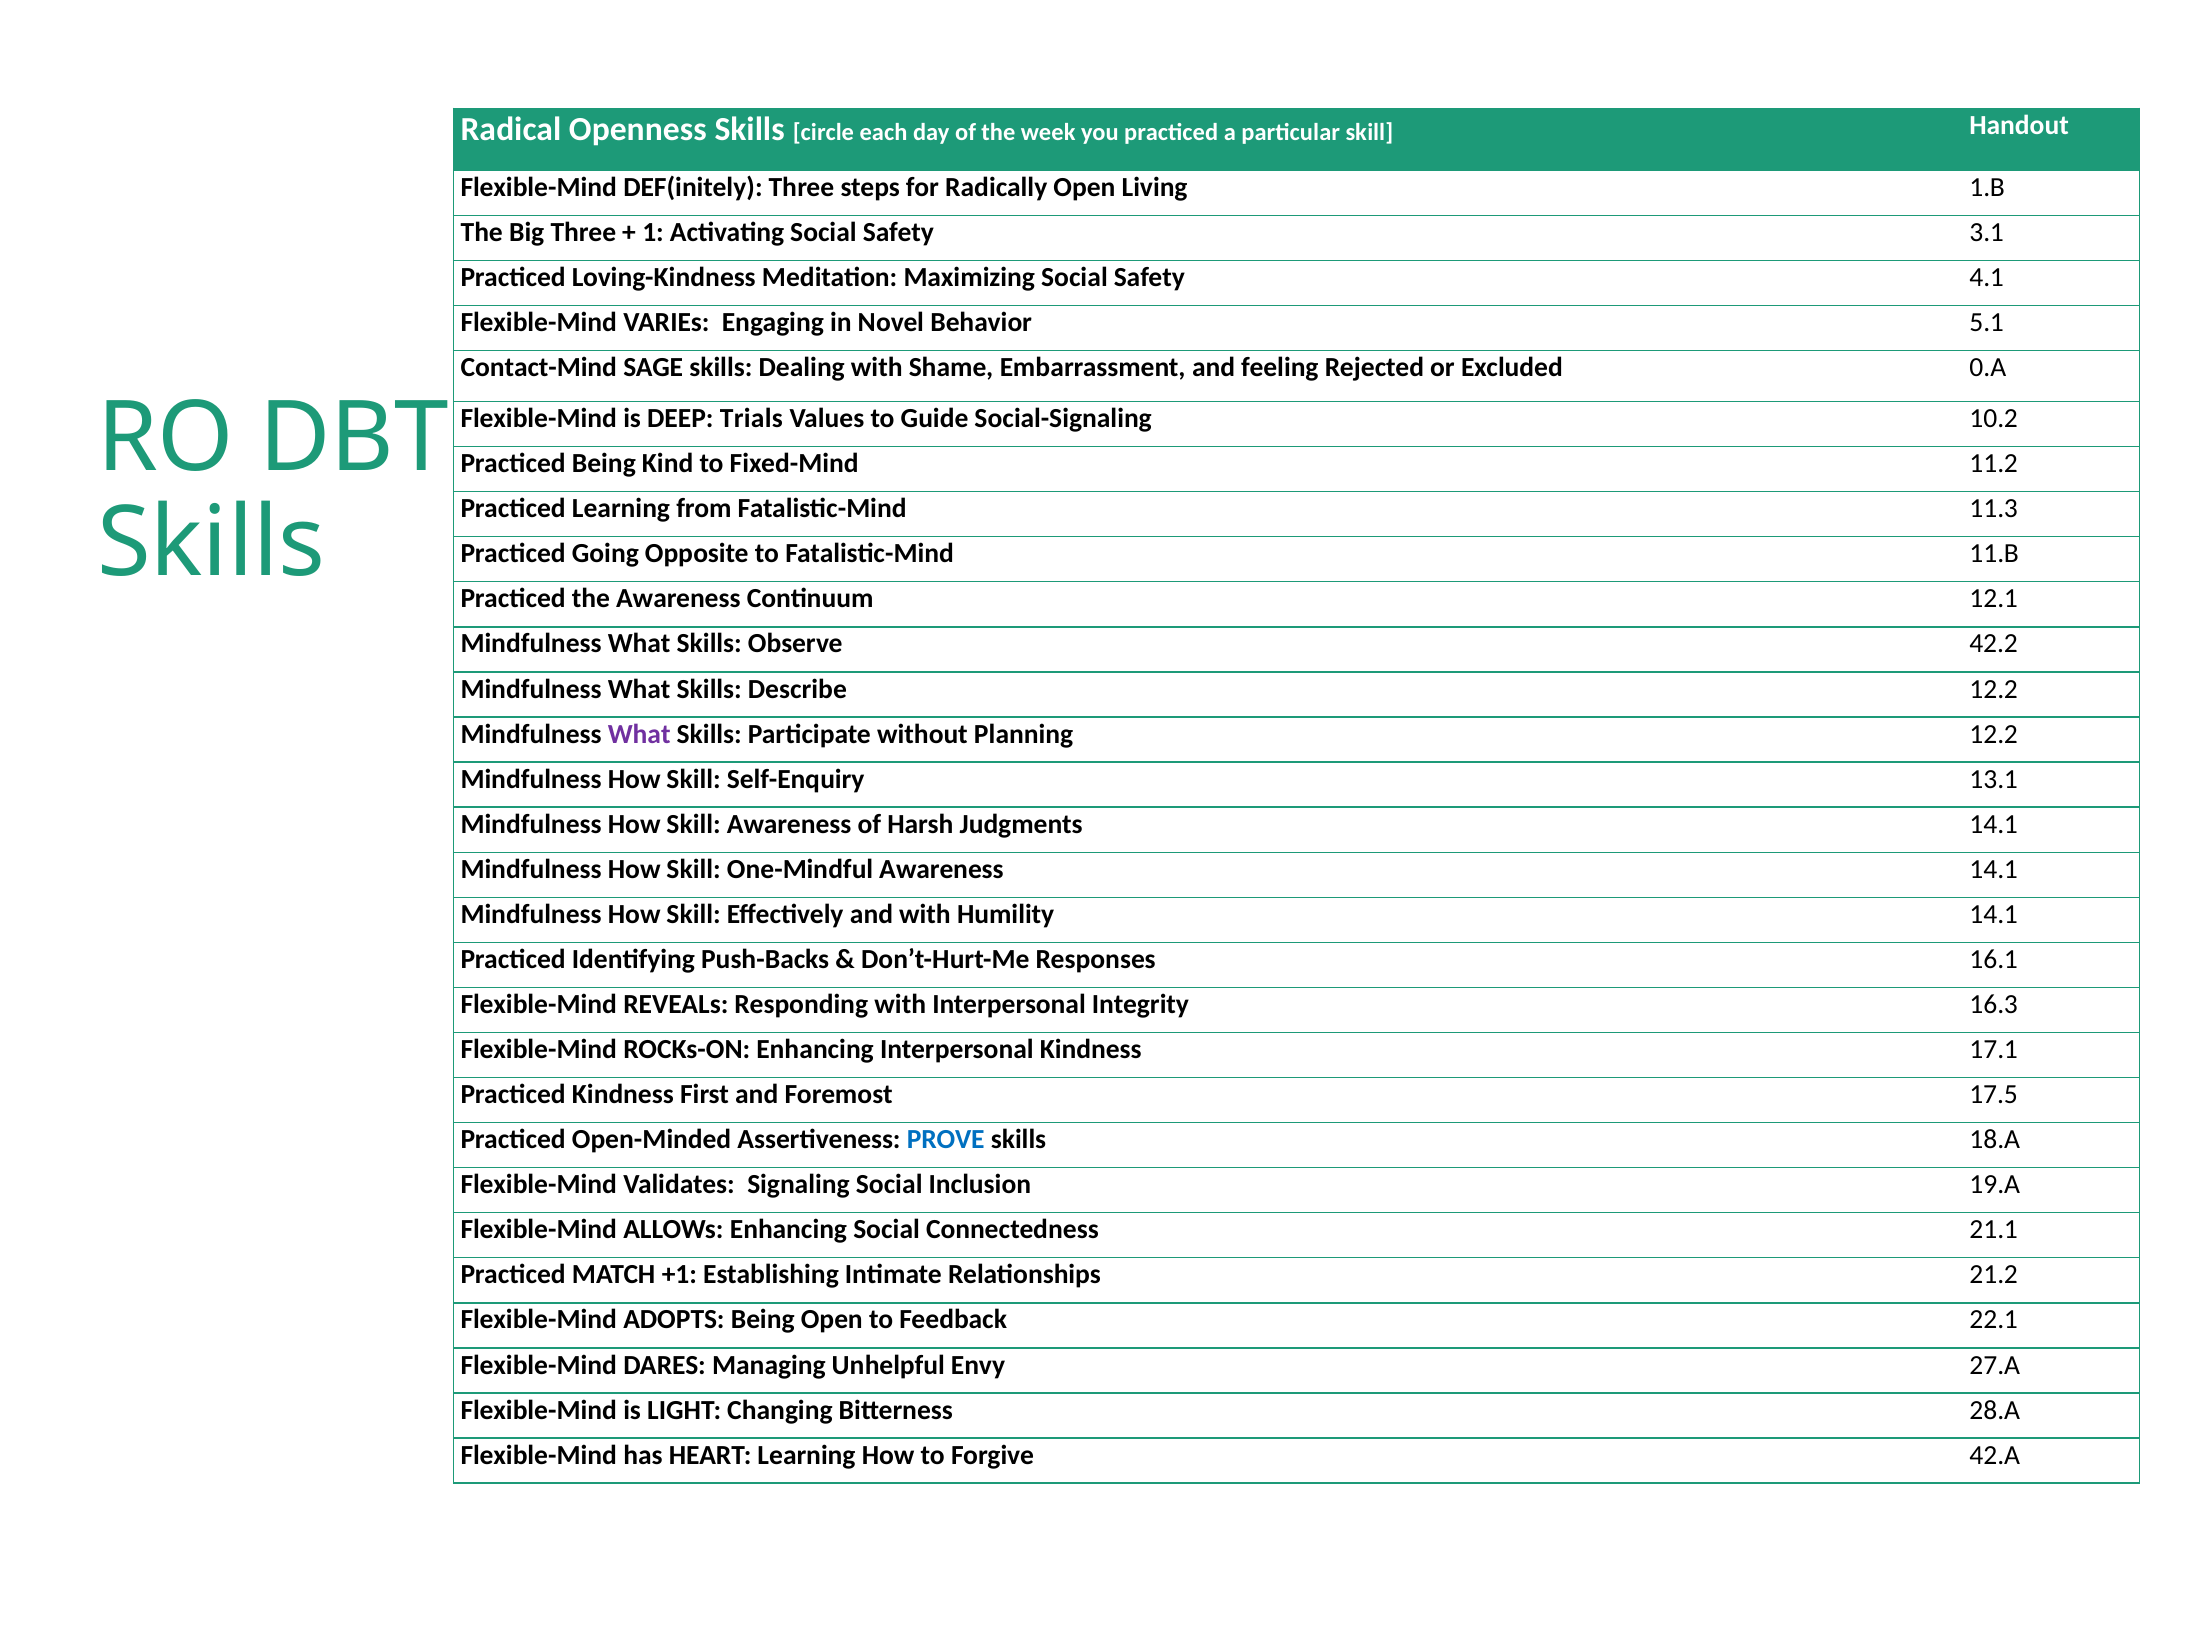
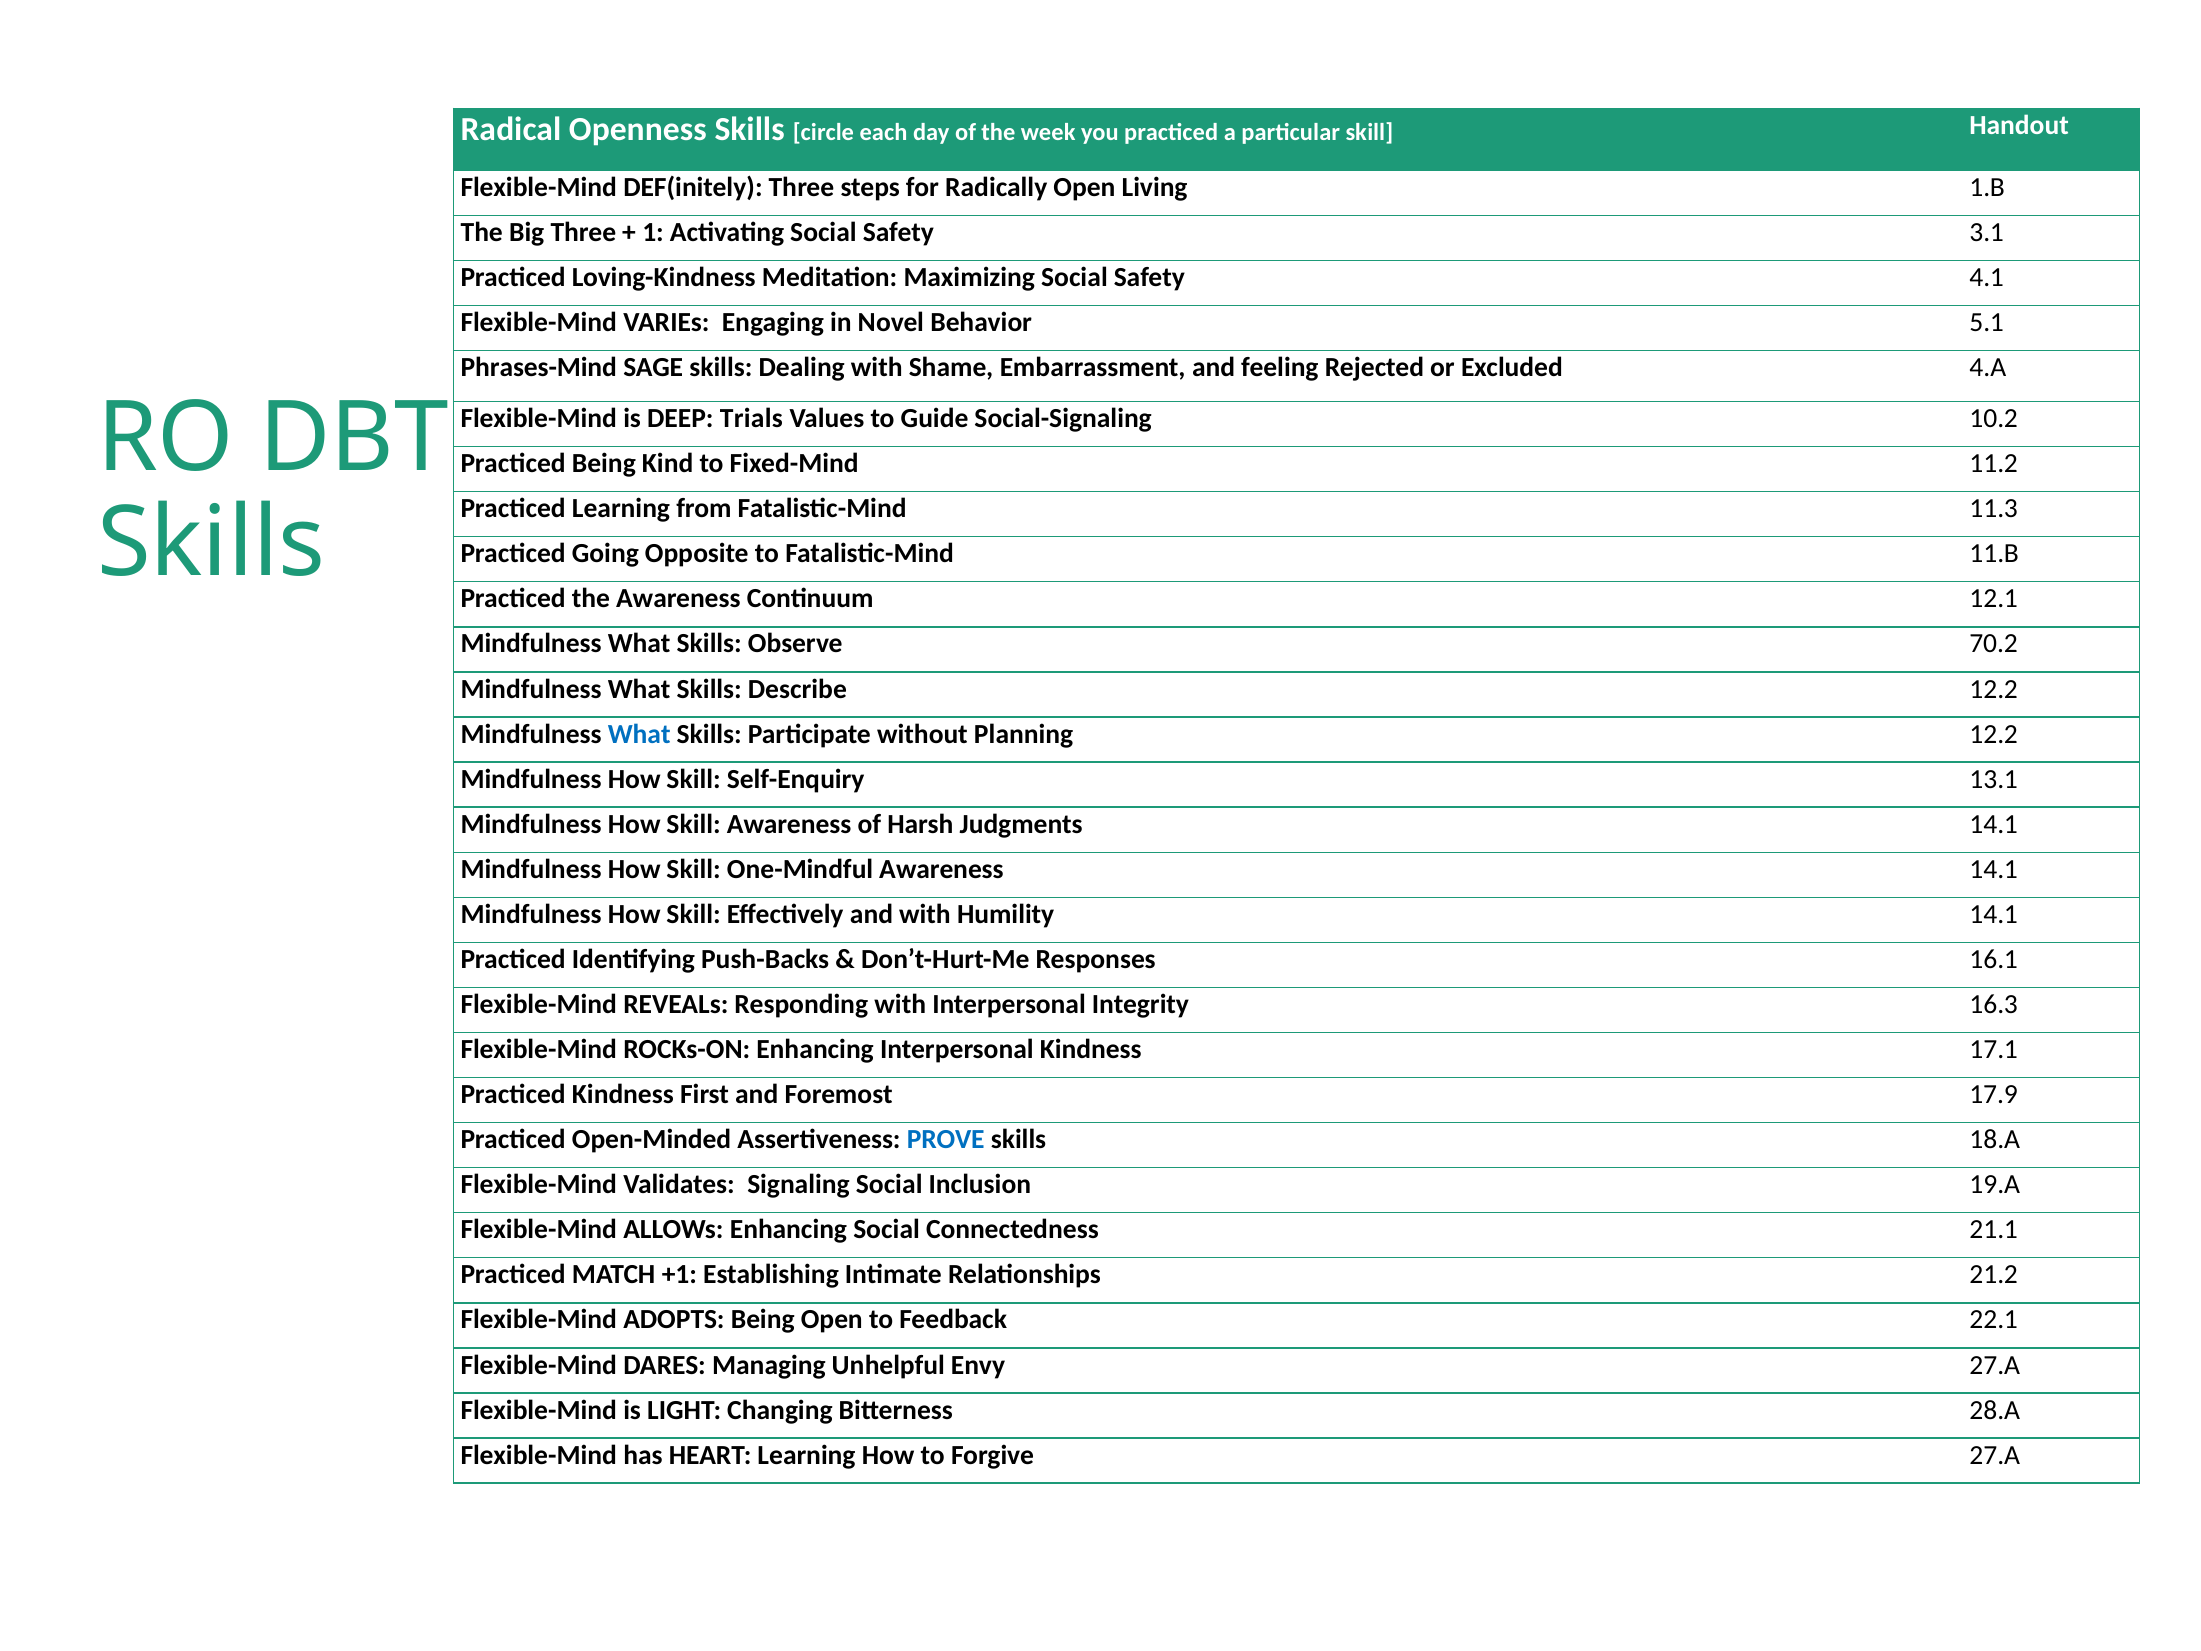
Contact-Mind: Contact-Mind -> Phrases-Mind (539, 367)
0.A: 0.A -> 4.A (1988, 367)
42.2: 42.2 -> 70.2 (1994, 644)
What colour: purple -> blue (639, 734)
17.5: 17.5 -> 17.9 (1994, 1094)
Forgive 42.A: 42.A -> 27.A (1995, 1455)
